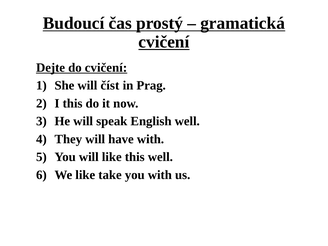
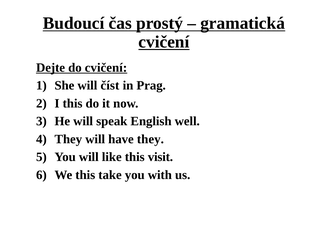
have with: with -> they (150, 139)
this well: well -> visit (160, 157)
We like: like -> this (85, 175)
